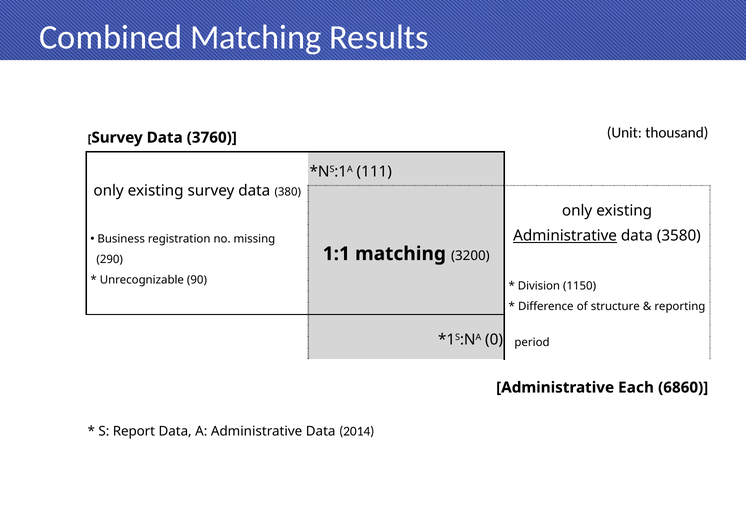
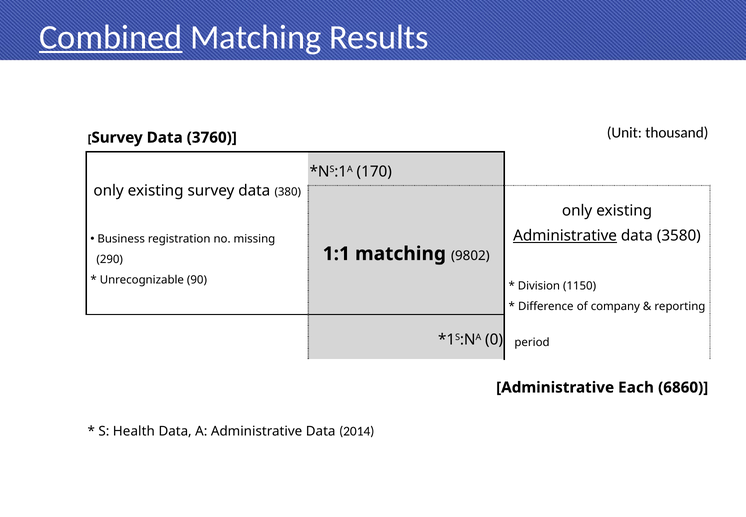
Combined underline: none -> present (111, 37)
111: 111 -> 170 (374, 171)
3200: 3200 -> 9802 (470, 255)
structure: structure -> company (615, 306)
Report: Report -> Health (134, 431)
